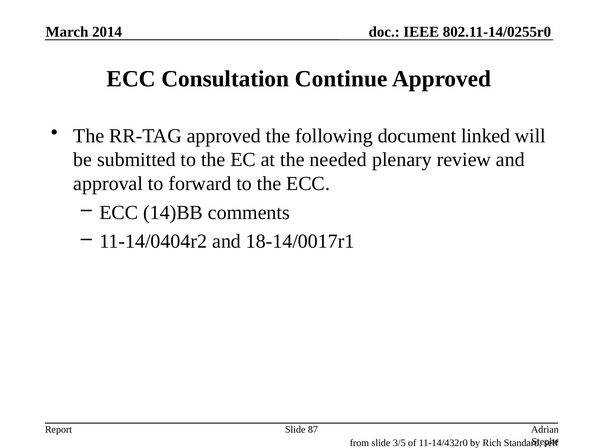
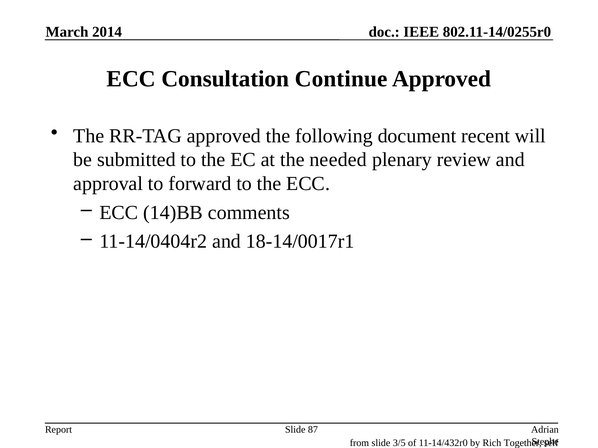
linked: linked -> recent (486, 136)
Standard: Standard -> Together (523, 443)
